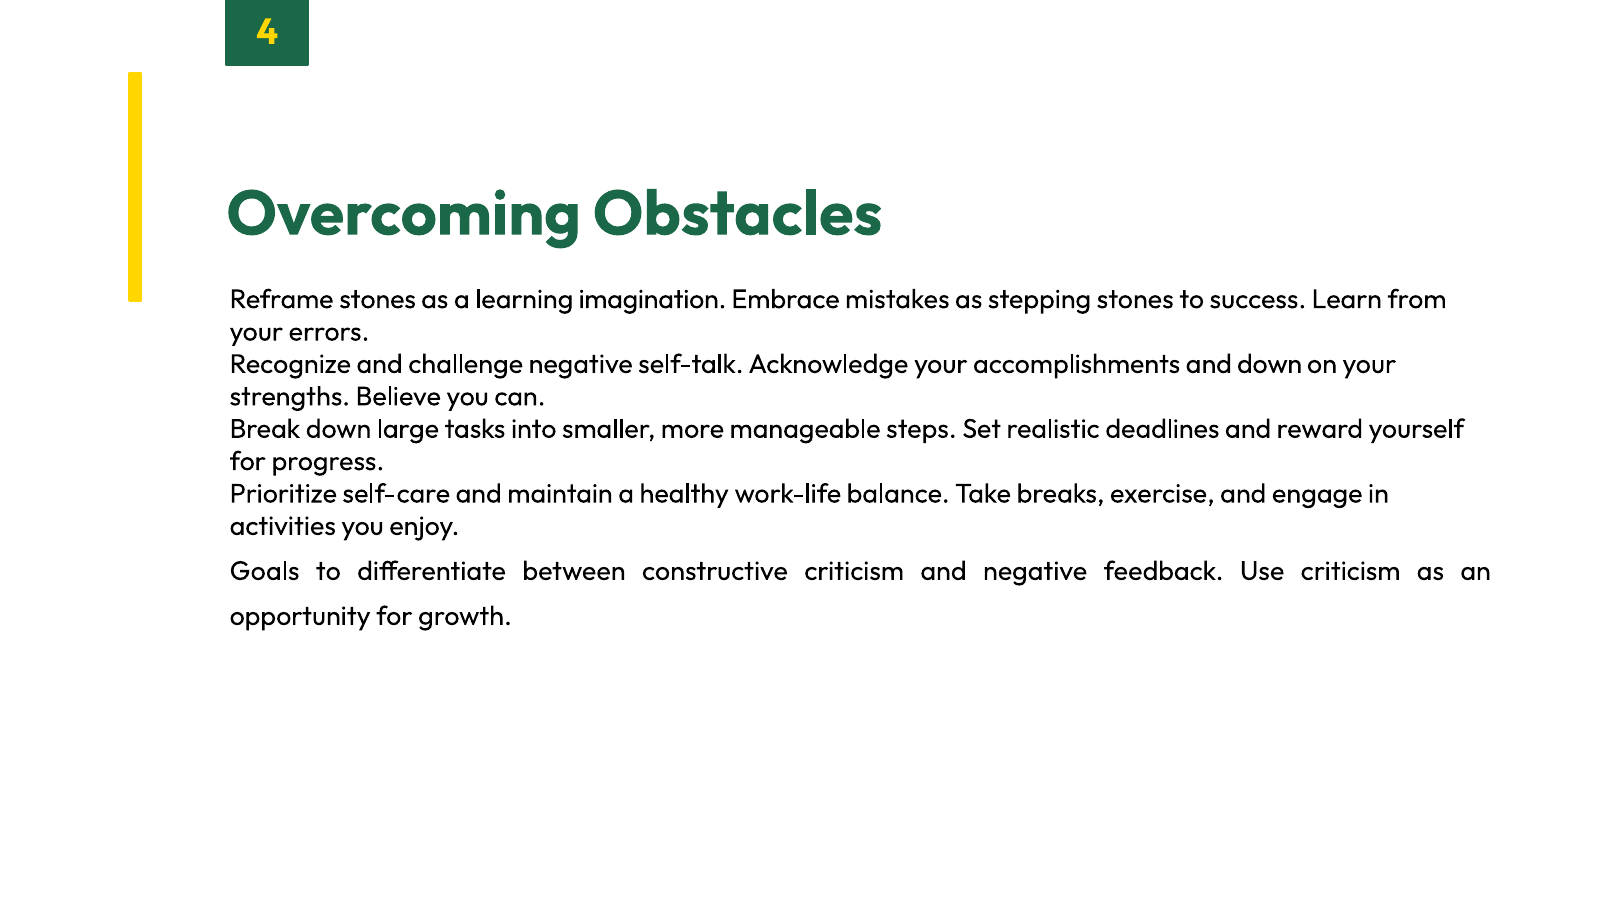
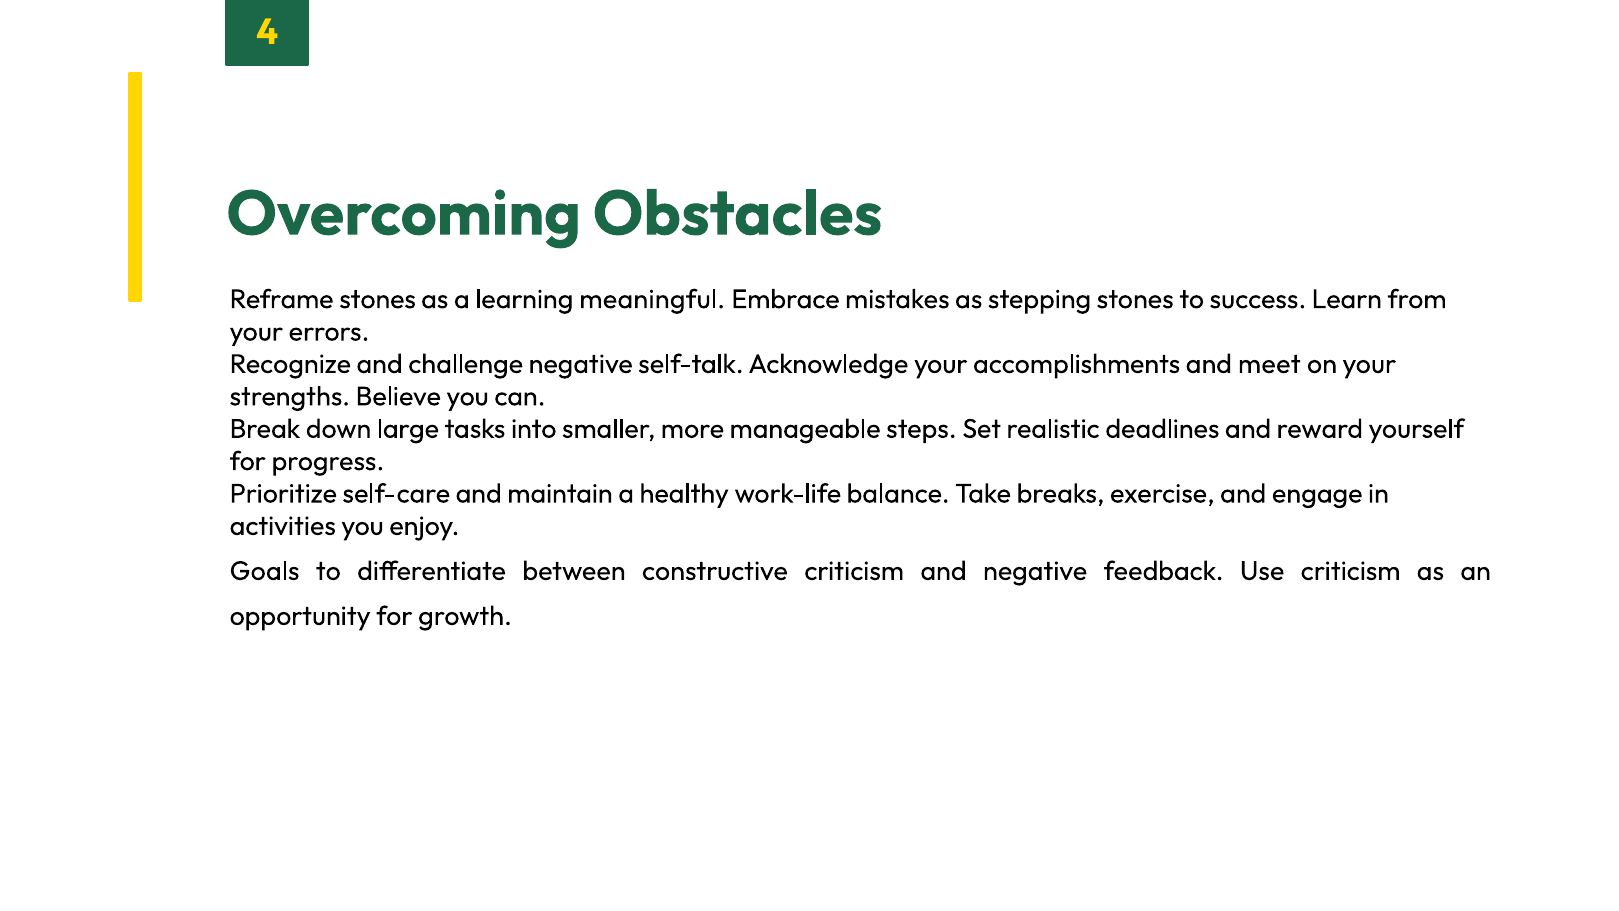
imagination: imagination -> meaningful (652, 299)
and down: down -> meet (1269, 364)
